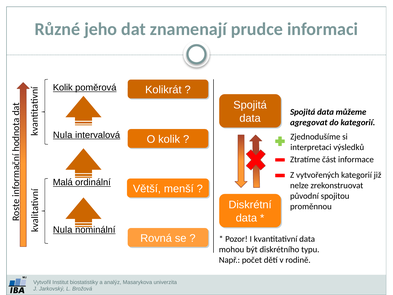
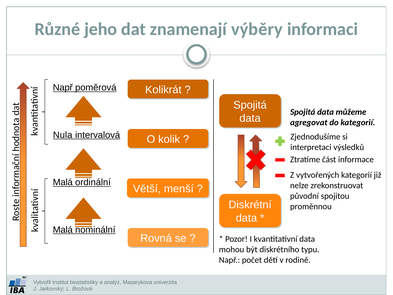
prudce: prudce -> výběry (257, 29)
Kolik: Kolik -> Např (63, 88)
Nula: Nula -> Malá (63, 230)
